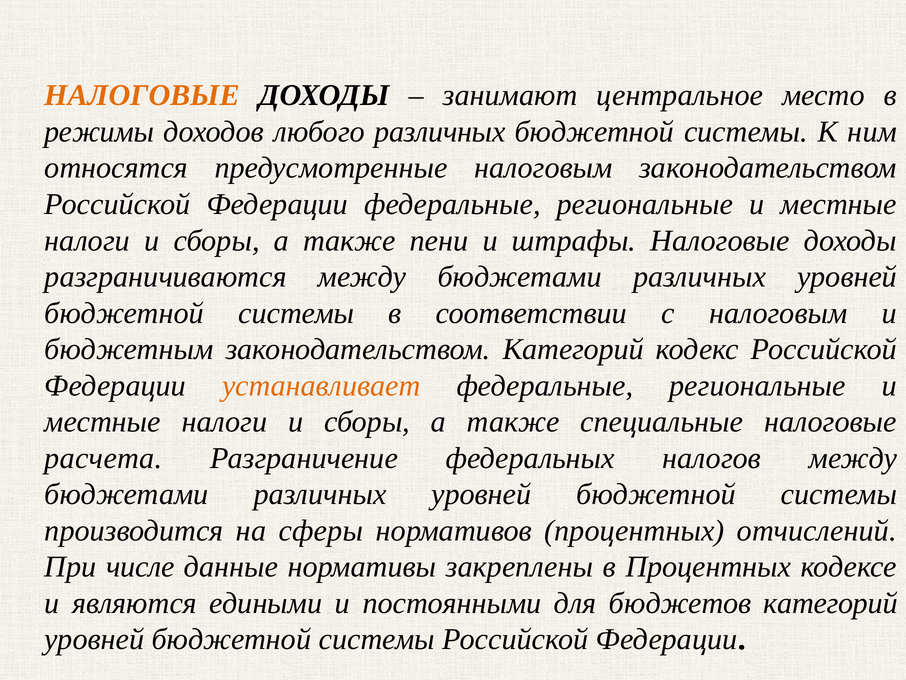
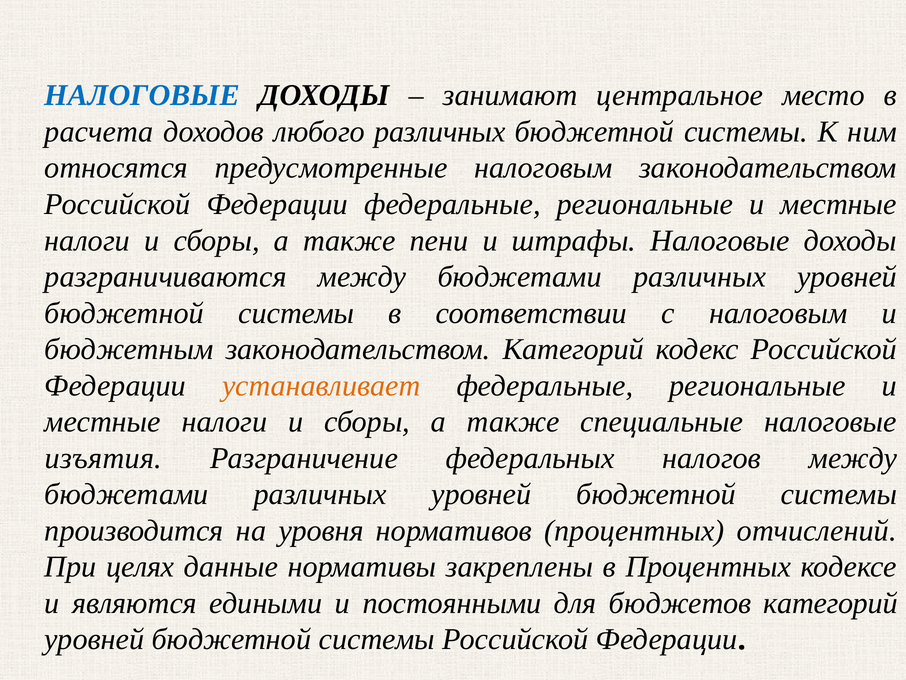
НАЛОГОВЫЕ colour: orange -> blue (142, 95)
режимы: режимы -> расчета (99, 132)
расчета: расчета -> изъятия (103, 458)
сферы: сферы -> уровня (321, 530)
числе: числе -> целях (140, 567)
